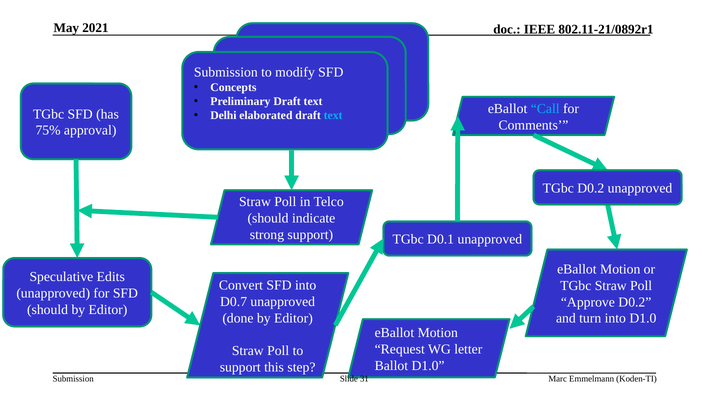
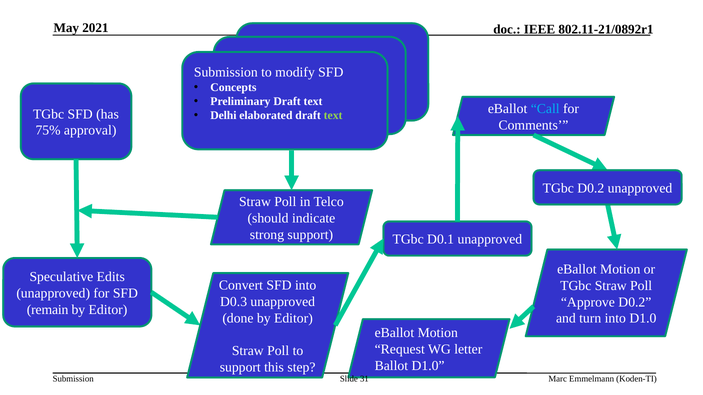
text colour: light blue -> light green (333, 116)
D0.7: D0.7 -> D0.3 (234, 302)
should: should -> remain (48, 310)
